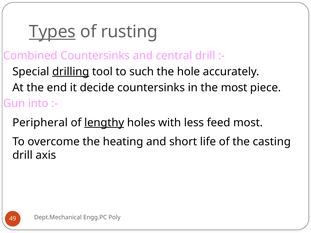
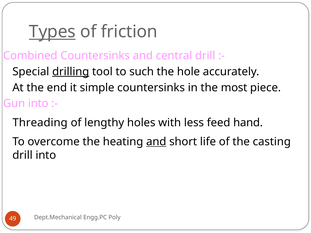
rusting: rusting -> friction (129, 32)
decide: decide -> simple (97, 88)
Peripheral: Peripheral -> Threading (40, 123)
lengthy underline: present -> none (104, 123)
feed most: most -> hand (248, 123)
and underline: none -> present (156, 142)
drill axis: axis -> into (46, 155)
